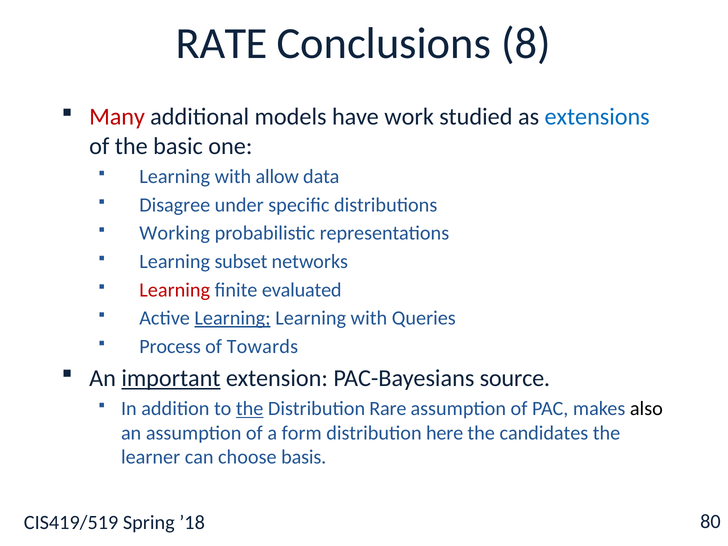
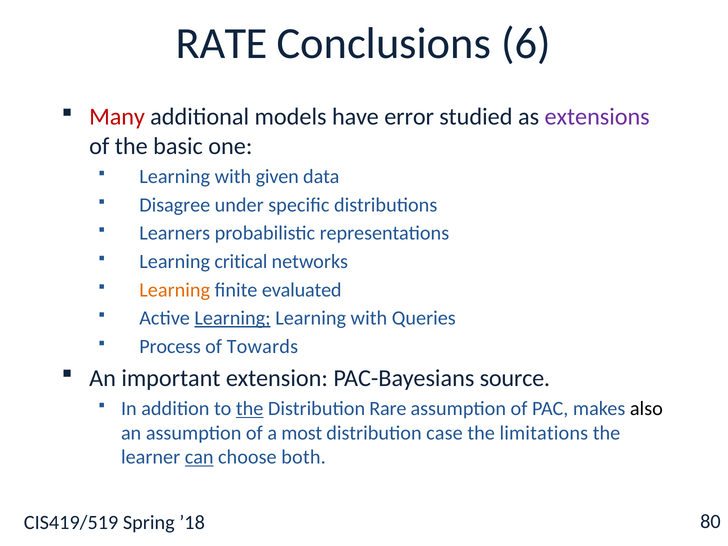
8: 8 -> 6 (526, 44)
work: work -> error (409, 117)
extensions colour: blue -> purple (597, 117)
allow: allow -> given (277, 177)
Working: Working -> Learners (175, 233)
subset: subset -> critical (241, 262)
Learning colour: red -> orange (175, 290)
important underline: present -> none (171, 378)
form: form -> most (302, 433)
here: here -> case (444, 433)
candidates: candidates -> limitations (544, 433)
can underline: none -> present (199, 457)
basis: basis -> both (304, 457)
